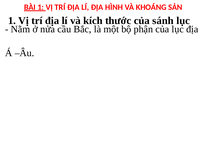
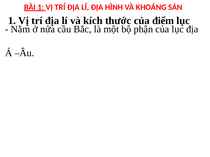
sánh: sánh -> điểm (163, 21)
